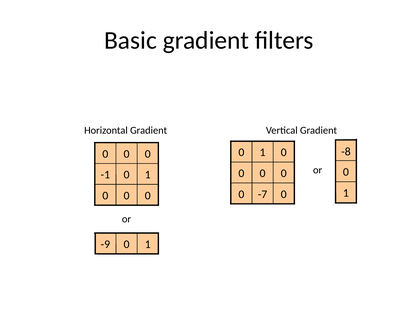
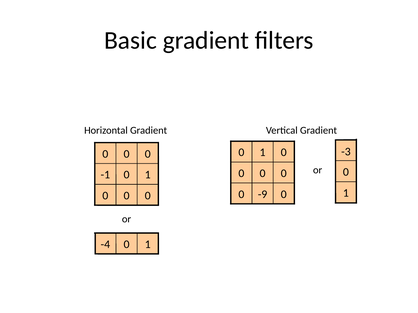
-8: -8 -> -3 (346, 152)
-7: -7 -> -9 (263, 195)
-9: -9 -> -4 (105, 245)
